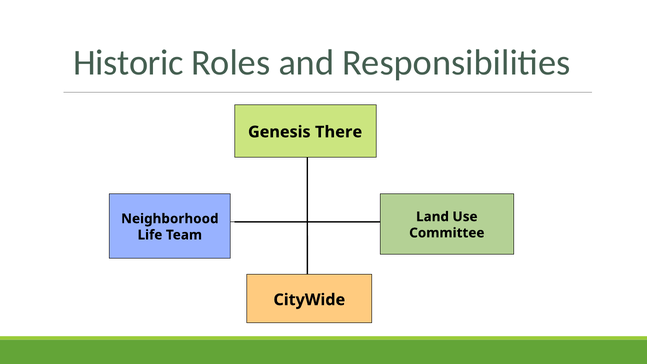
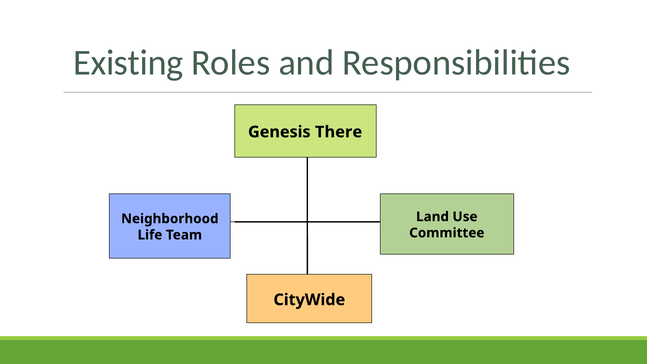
Historic: Historic -> Existing (128, 63)
